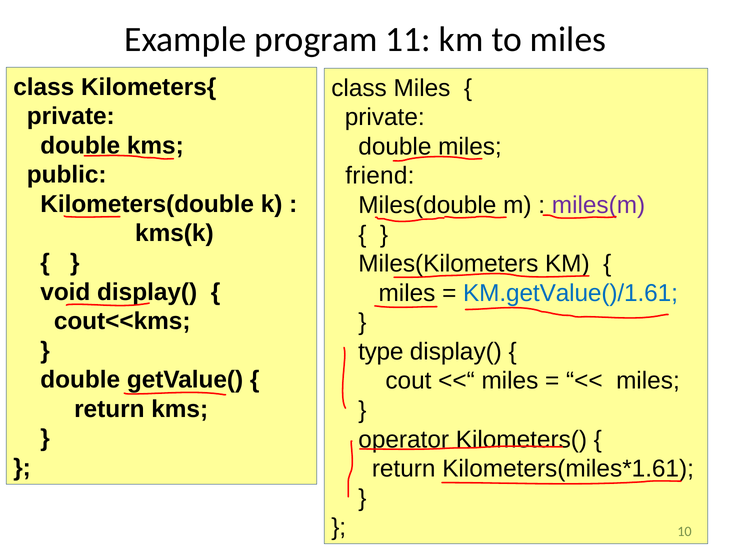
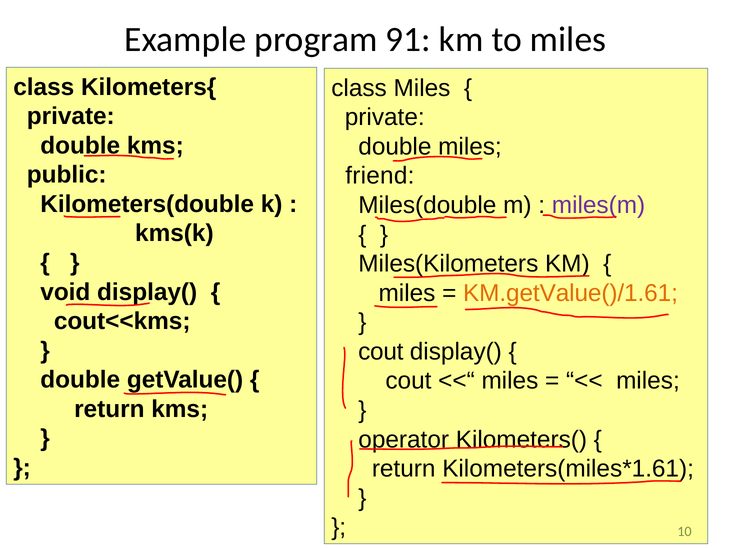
11: 11 -> 91 (408, 40)
KM.getValue()/1.61 colour: blue -> orange (570, 293)
type: type -> cout (381, 351)
